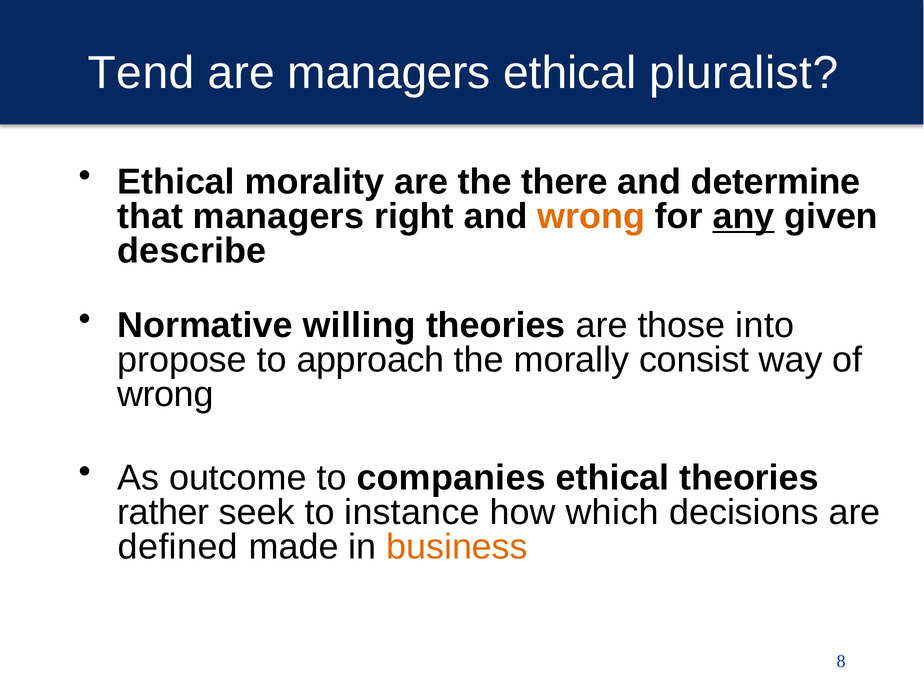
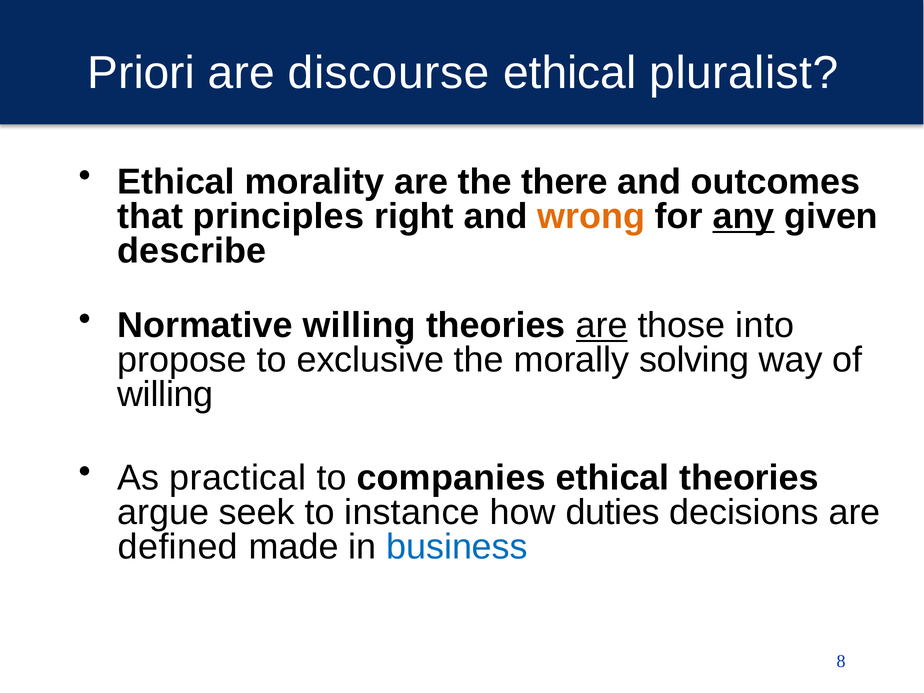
Tend: Tend -> Priori (141, 73)
are managers: managers -> discourse (389, 73)
determine: determine -> outcomes (776, 182)
that managers: managers -> principles (278, 217)
are underline: none -> present (602, 326)
approach: approach -> exclusive (370, 360)
consist: consist -> solving (694, 360)
wrong: wrong -> willing (165, 395)
outcome: outcome -> practical (238, 478)
rather: rather -> argue (163, 513)
which: which -> duties (613, 513)
business colour: orange -> blue (457, 547)
